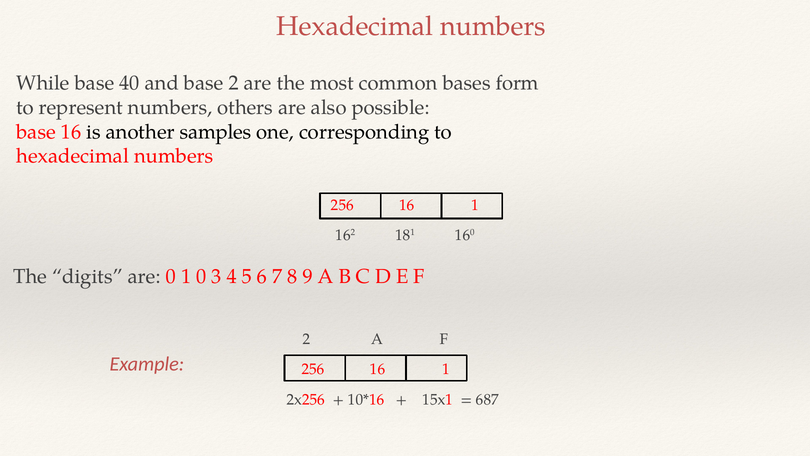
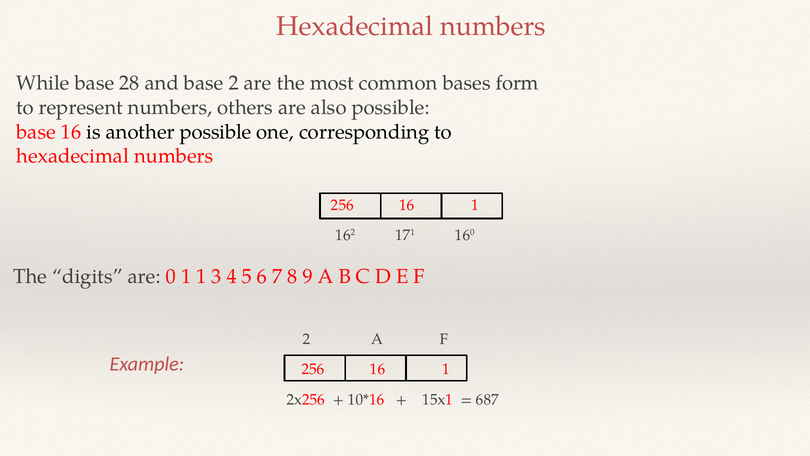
40: 40 -> 28 (129, 83)
another samples: samples -> possible (216, 132)
18: 18 -> 17 (403, 235)
1 0: 0 -> 1 (201, 276)
